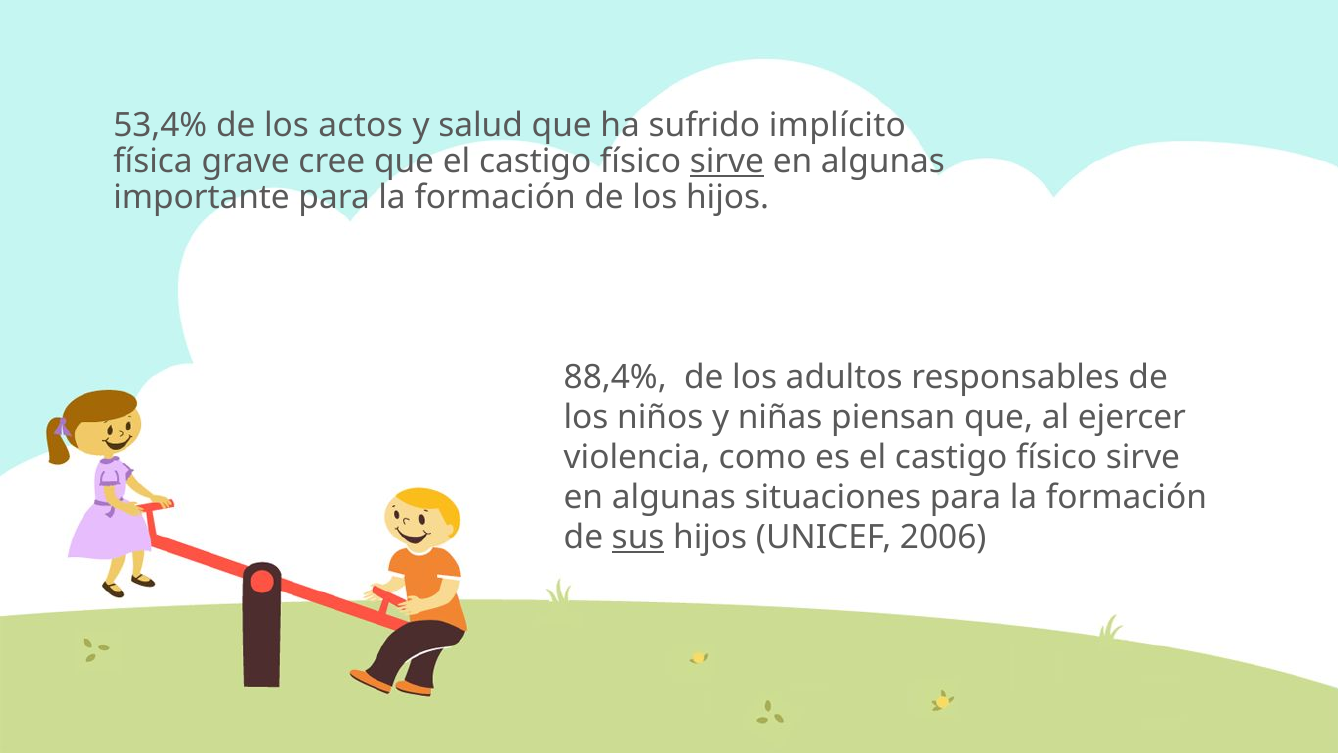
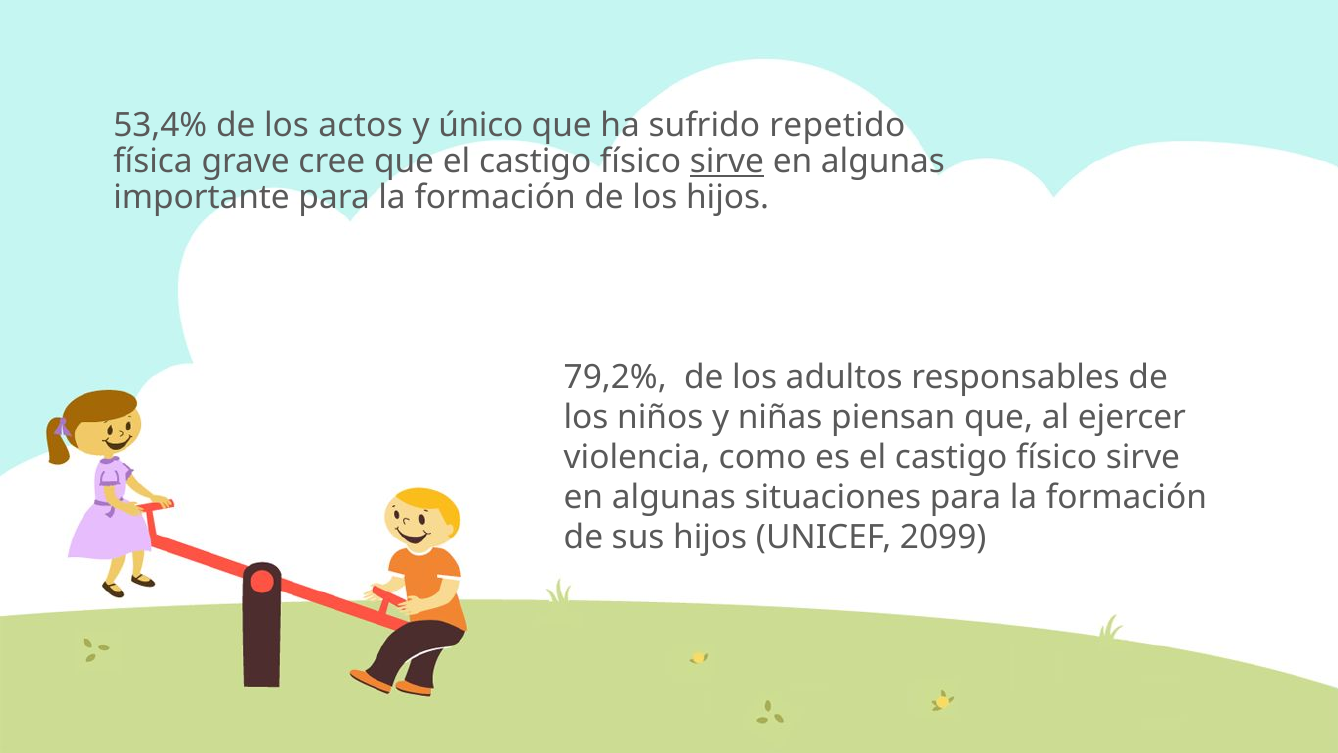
salud: salud -> único (481, 125)
implícito: implícito -> repetido (837, 125)
88,4%: 88,4% -> 79,2% (615, 377)
sus underline: present -> none (638, 537)
2006: 2006 -> 2099 (943, 537)
